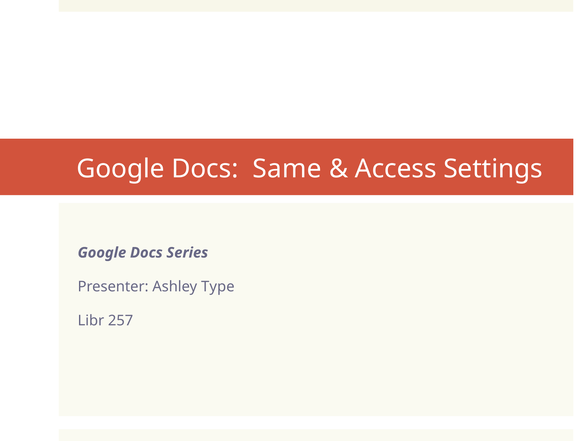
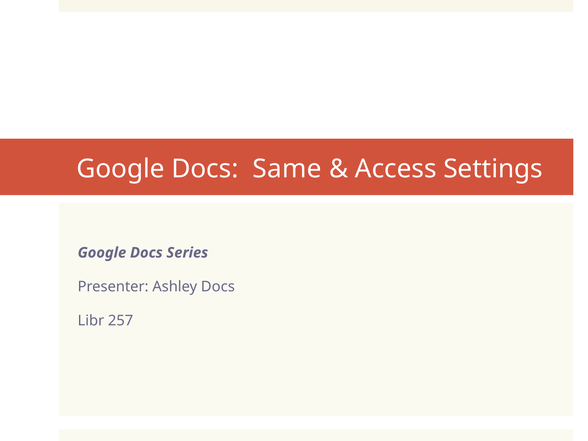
Ashley Type: Type -> Docs (218, 287)
